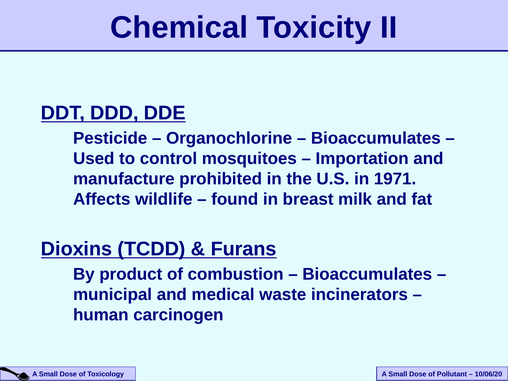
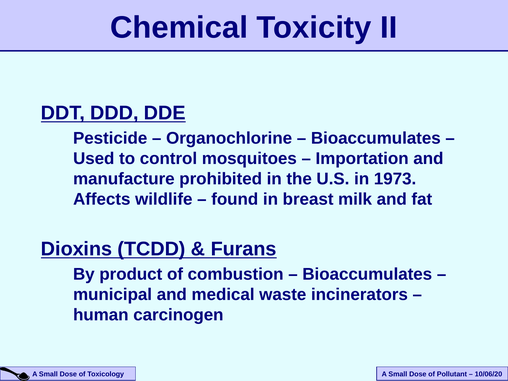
1971: 1971 -> 1973 (395, 179)
